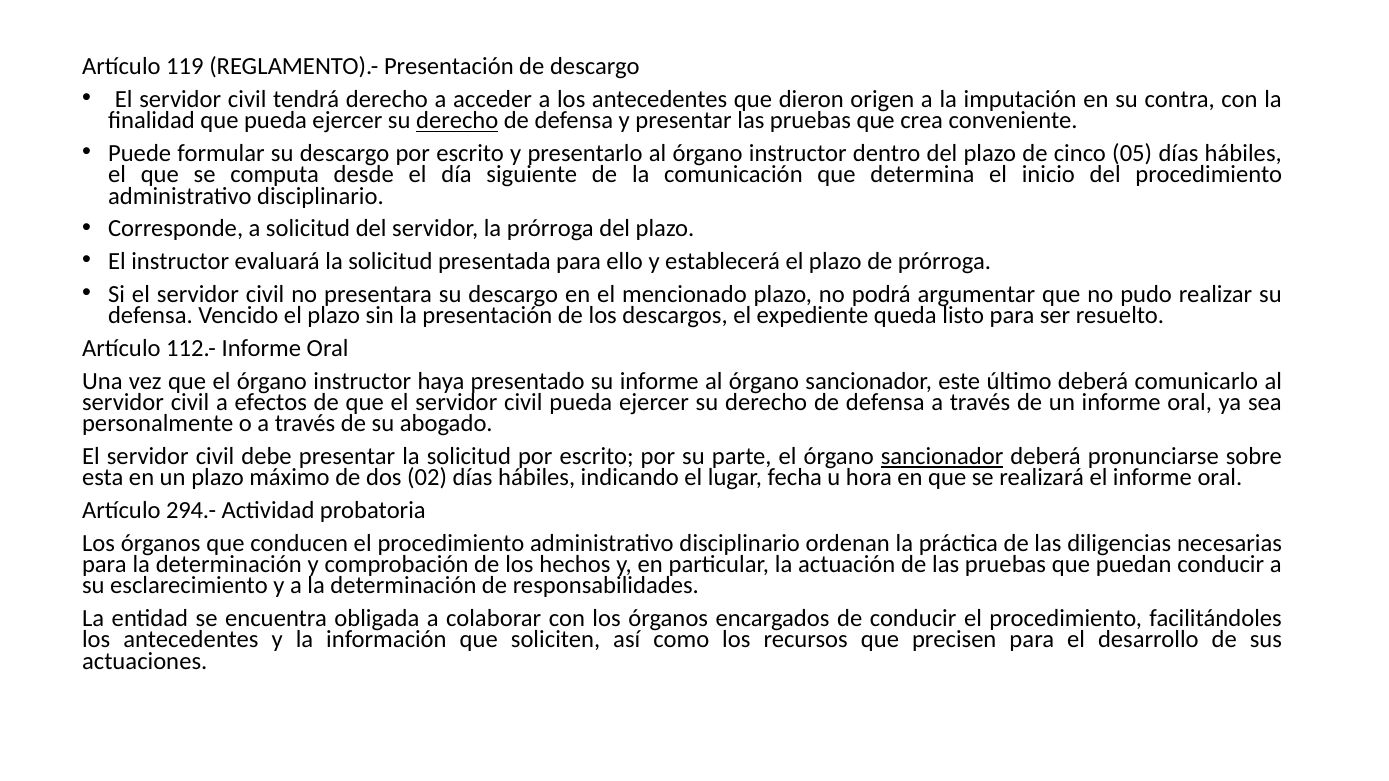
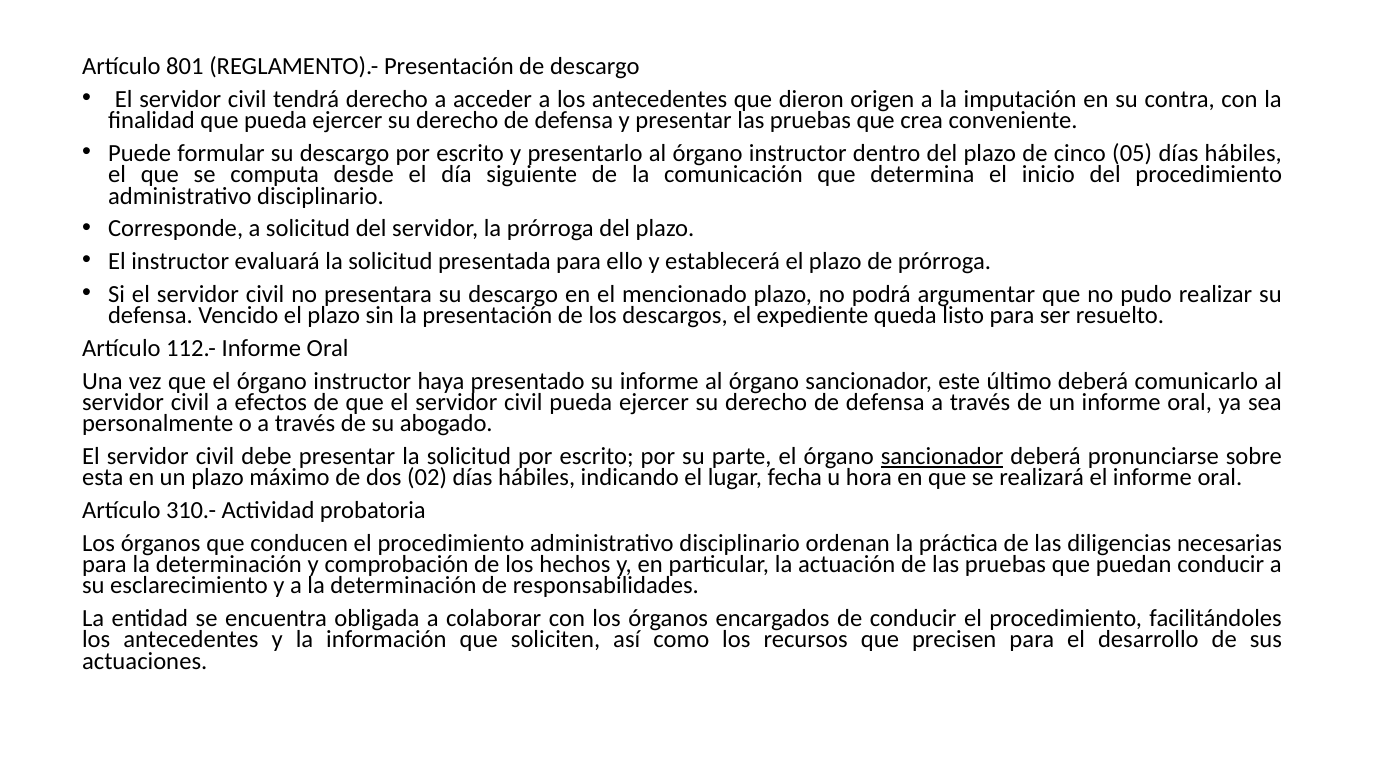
119: 119 -> 801 (185, 67)
derecho underline: present -> none (457, 121)
294.-: 294.- -> 310.- (191, 511)
